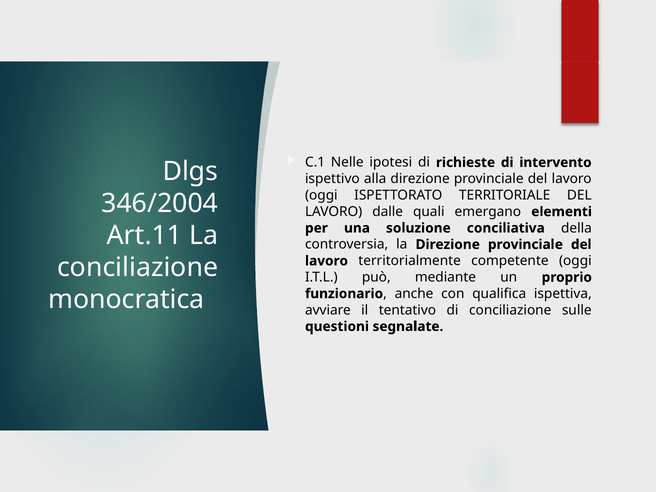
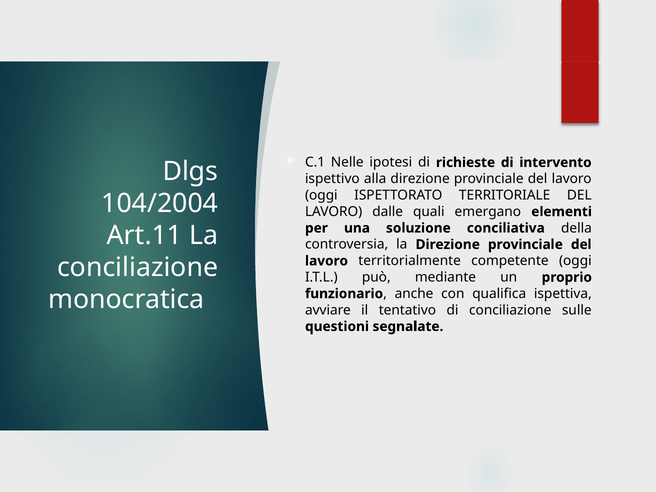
346/2004: 346/2004 -> 104/2004 (160, 203)
